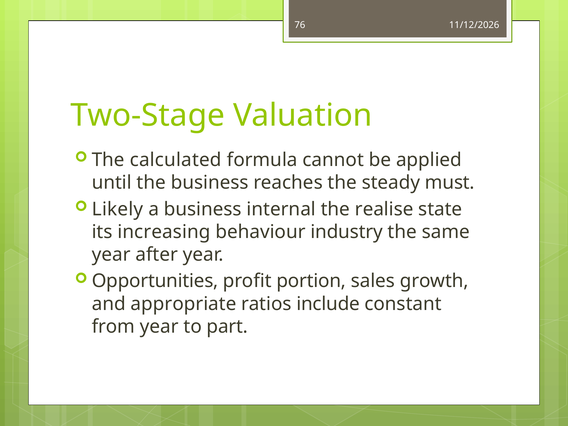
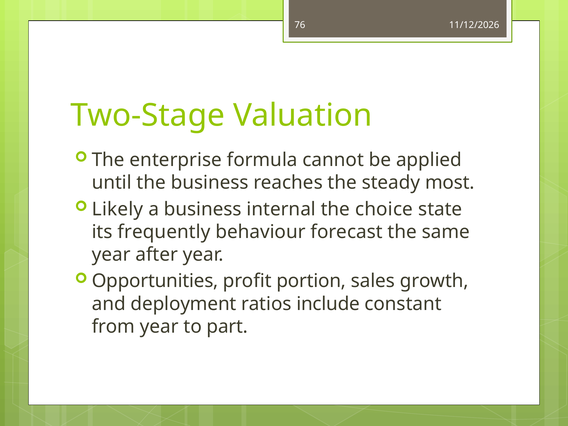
calculated: calculated -> enterprise (176, 160)
must: must -> most (450, 183)
realise: realise -> choice (384, 209)
increasing: increasing -> frequently (164, 232)
industry: industry -> forecast (347, 232)
appropriate: appropriate -> deployment (184, 304)
